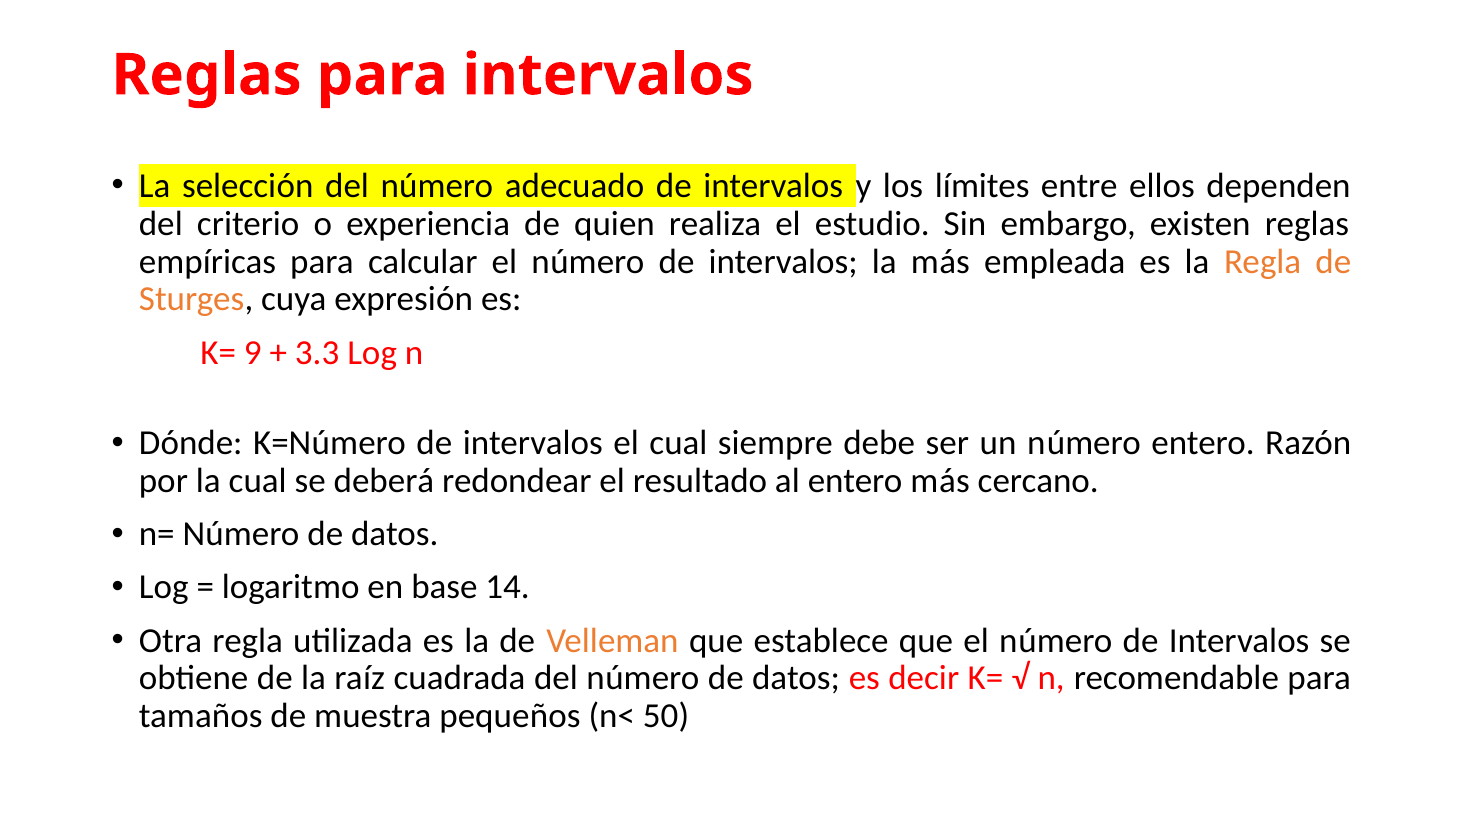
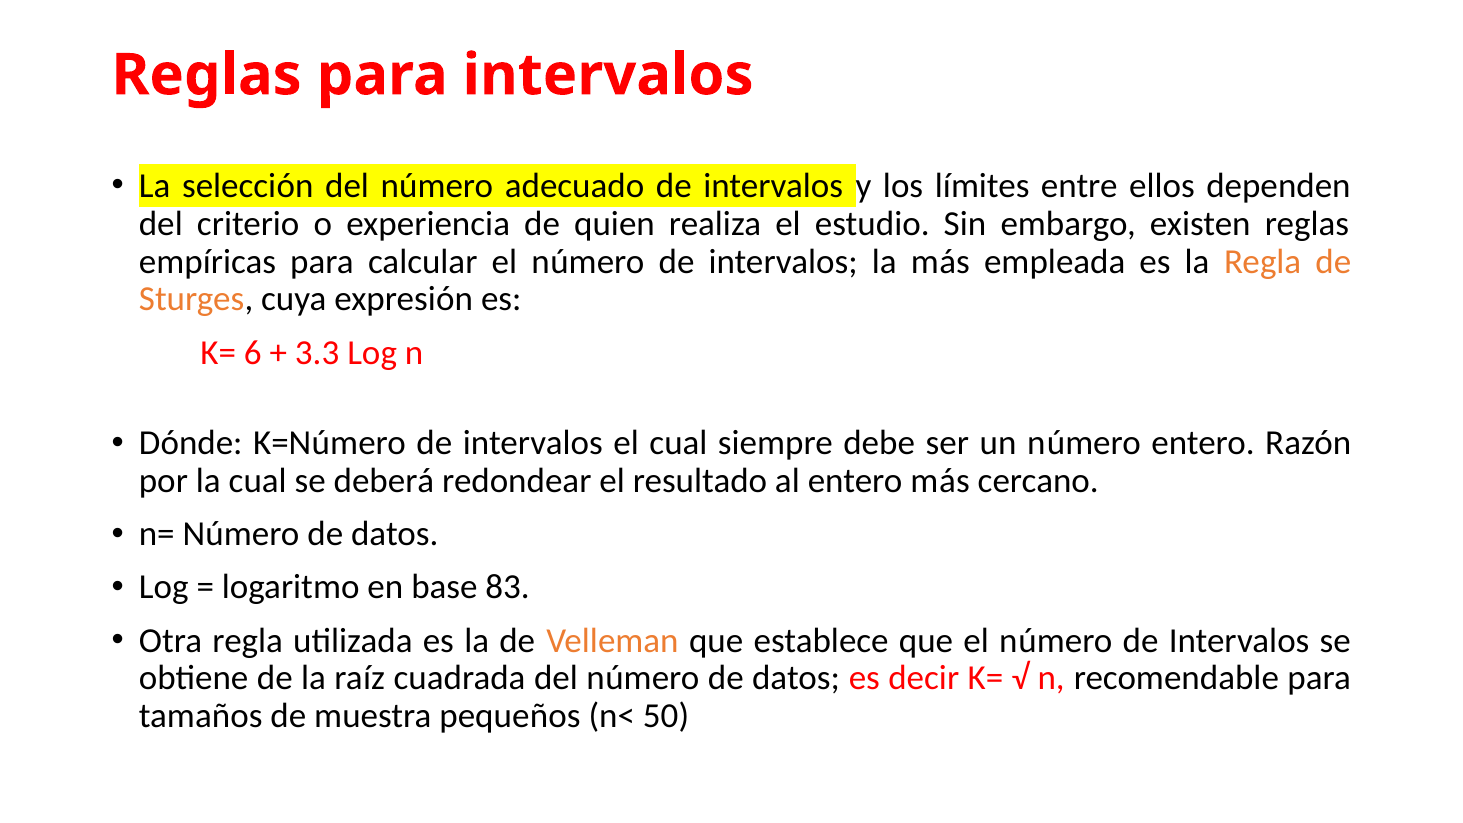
9: 9 -> 6 (253, 352)
14: 14 -> 83 (508, 587)
